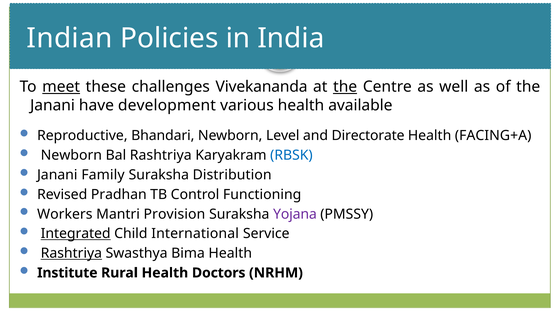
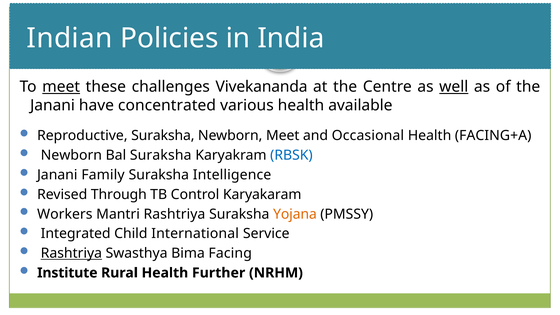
the underline: present -> none (345, 87)
well underline: none -> present (454, 87)
development: development -> concentrated (167, 105)
Reproductive Bhandari: Bhandari -> Suraksha (163, 136)
Newborn Level: Level -> Meet (283, 136)
Directorate: Directorate -> Occasional (368, 136)
Bal Rashtriya: Rashtriya -> Suraksha (161, 155)
Distribution: Distribution -> Intelligence (232, 175)
Pradhan: Pradhan -> Through (119, 194)
Functioning: Functioning -> Karyakaram (262, 194)
Mantri Provision: Provision -> Rashtriya (174, 214)
Yojana colour: purple -> orange (295, 214)
Integrated underline: present -> none (76, 234)
Bima Health: Health -> Facing (230, 253)
Doctors: Doctors -> Further (219, 273)
